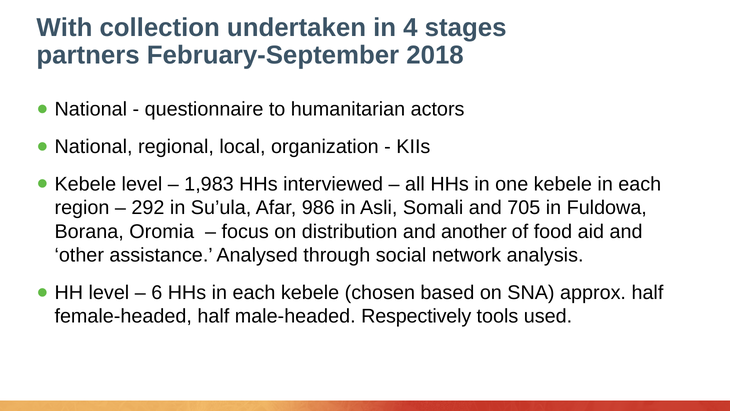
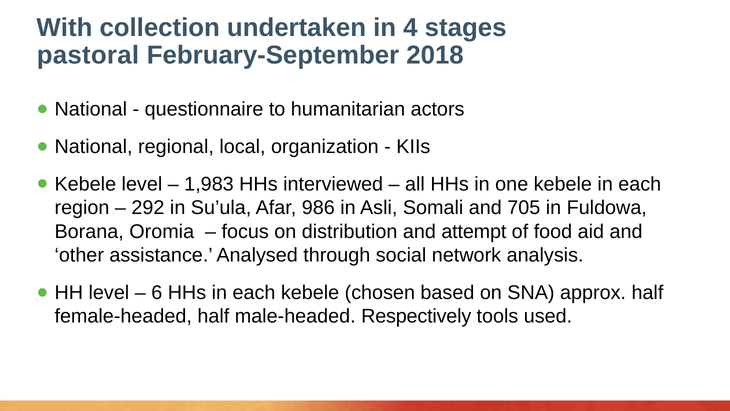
partners: partners -> pastoral (88, 55)
another: another -> attempt (474, 231)
